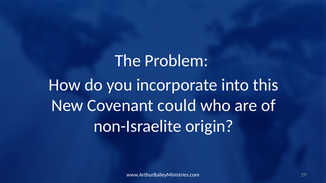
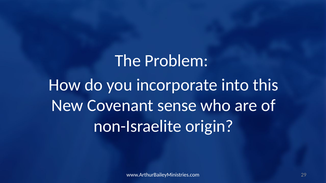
could: could -> sense (177, 106)
